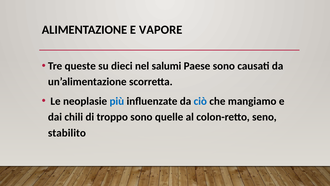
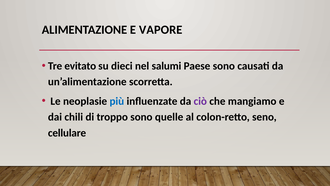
queste: queste -> evitato (80, 66)
ciò colour: blue -> purple (200, 101)
stabilito: stabilito -> cellulare (67, 133)
